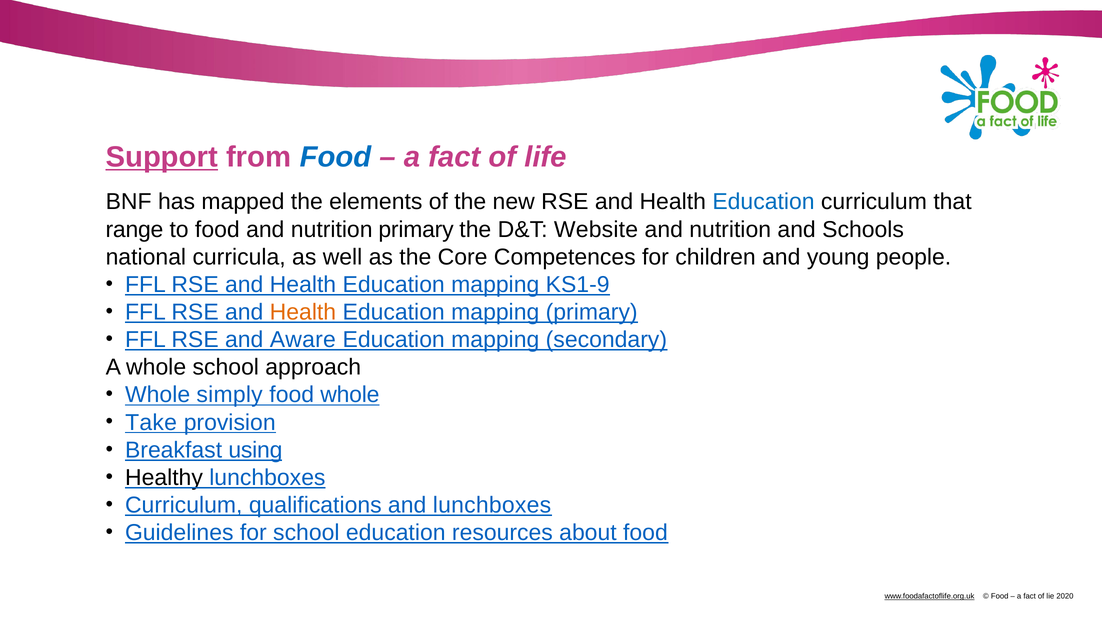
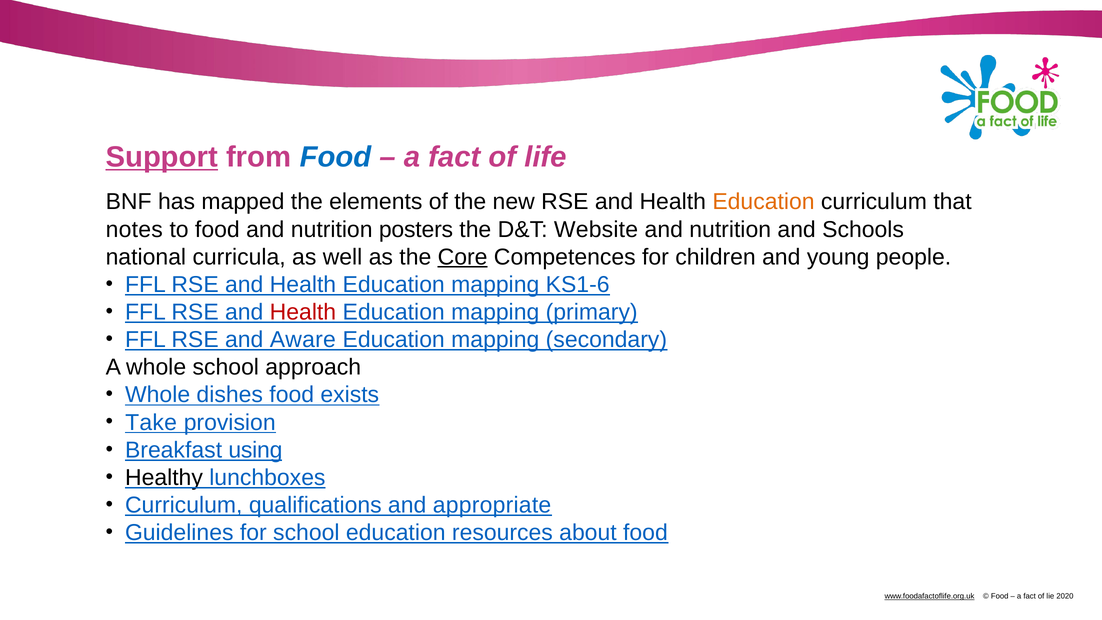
Education colour: blue -> orange (763, 202)
range: range -> notes (134, 229)
nutrition primary: primary -> posters (416, 229)
Core underline: none -> present (463, 257)
KS1-9: KS1-9 -> KS1-6 (578, 285)
Health colour: orange -> red (303, 312)
simply: simply -> dishes (230, 395)
food whole: whole -> exists (350, 395)
and lunchboxes: lunchboxes -> appropriate (492, 505)
